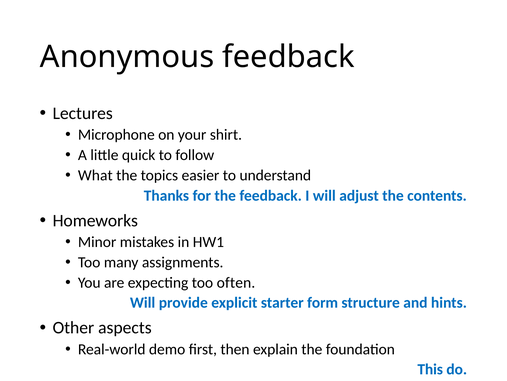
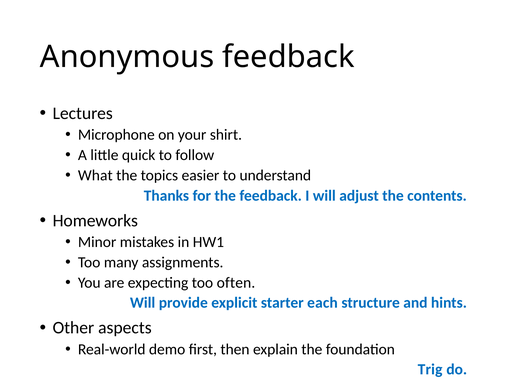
form: form -> each (322, 302)
This: This -> Trig (430, 369)
